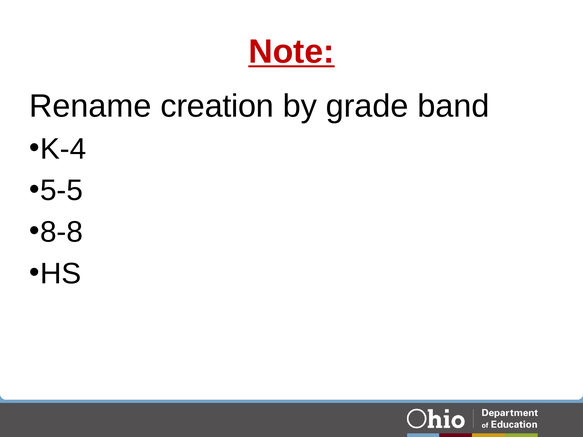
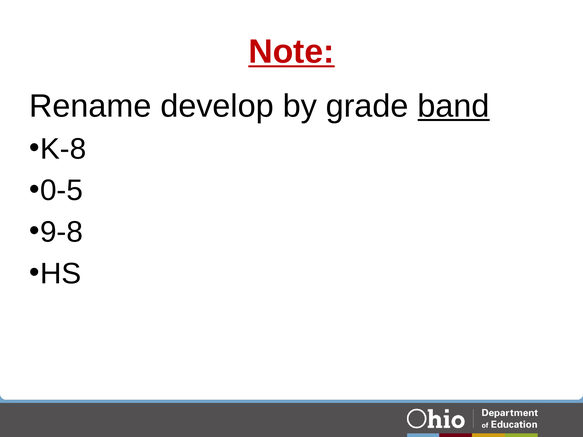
creation: creation -> develop (217, 106)
band underline: none -> present (454, 106)
K-4: K-4 -> K-8 (63, 149)
5-5: 5-5 -> 0-5 (61, 191)
8-8: 8-8 -> 9-8 (61, 232)
